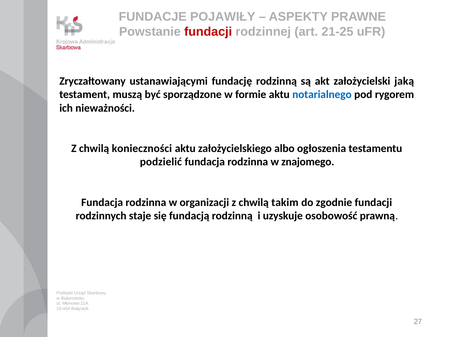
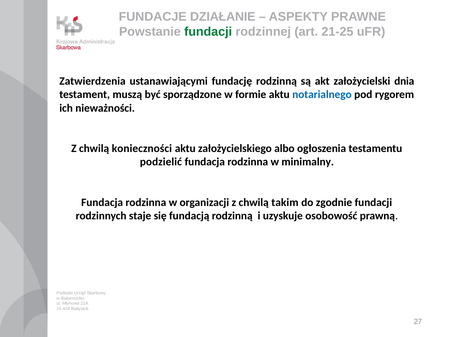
POJAWIŁY: POJAWIŁY -> DZIAŁANIE (223, 17)
fundacji colour: red -> green (208, 32)
Zryczałtowany: Zryczałtowany -> Zatwierdzenia (92, 81)
jaką: jaką -> dnia (404, 81)
znajomego: znajomego -> minimalny (308, 162)
